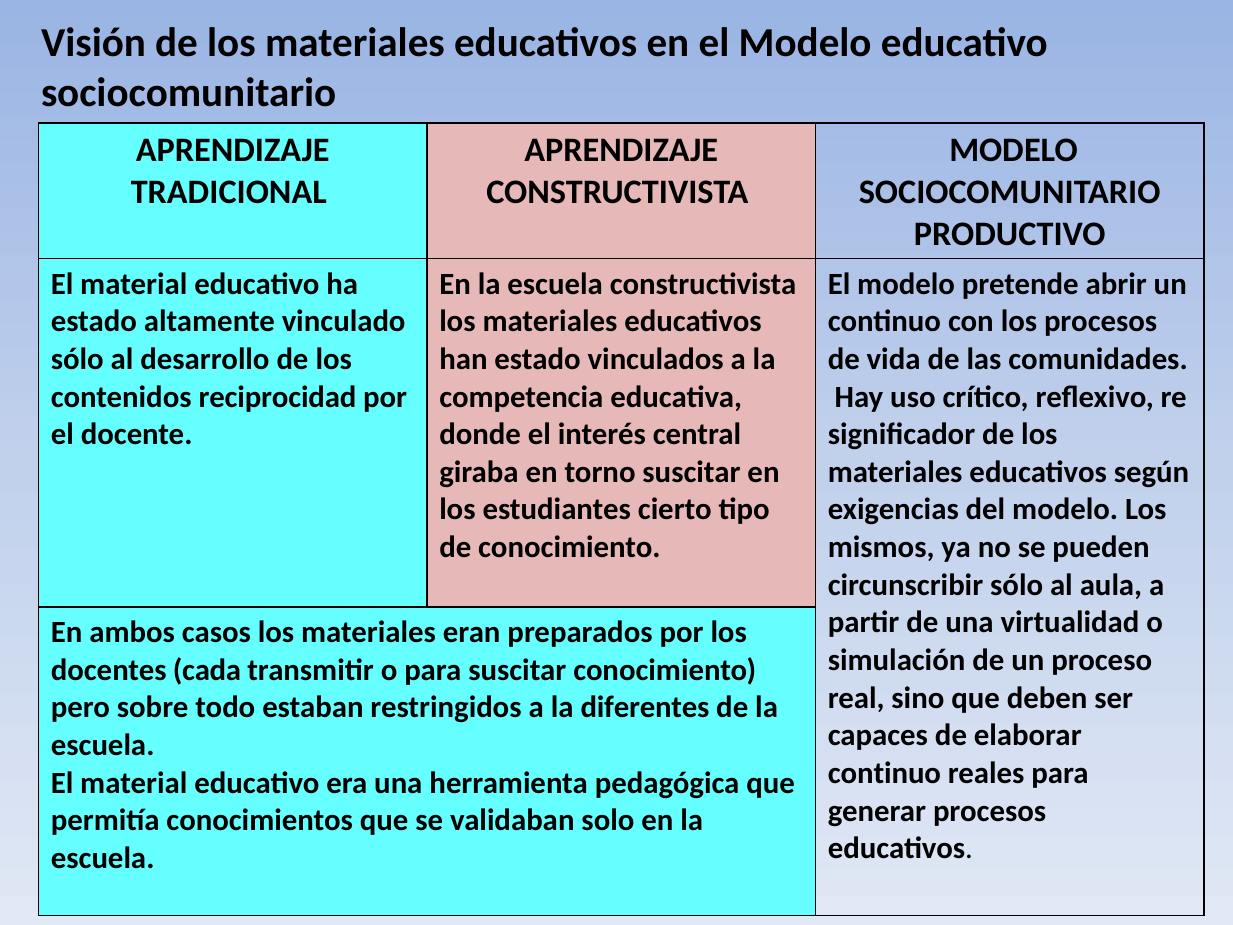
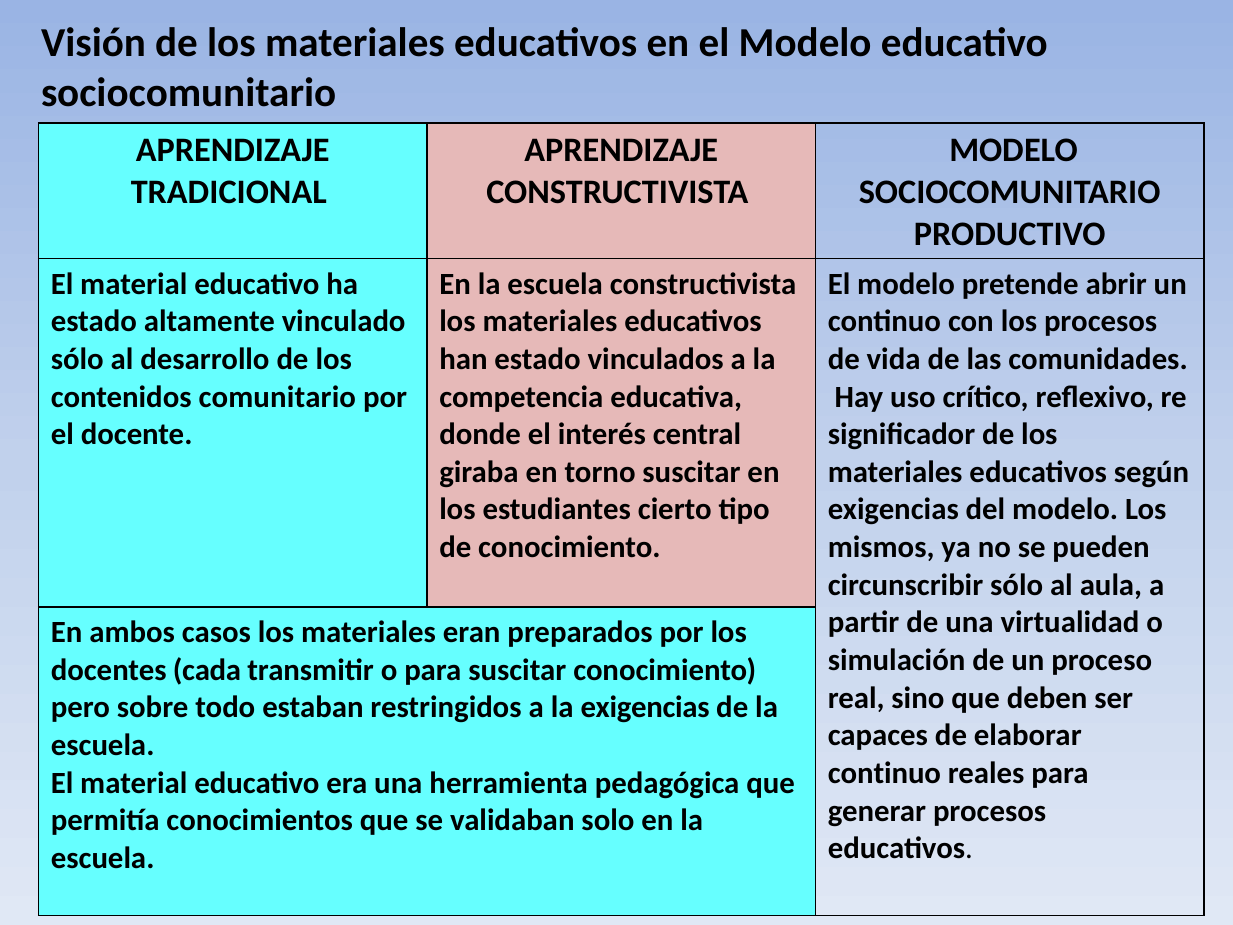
reciprocidad: reciprocidad -> comunitario (277, 397)
la diferentes: diferentes -> exigencias (645, 708)
